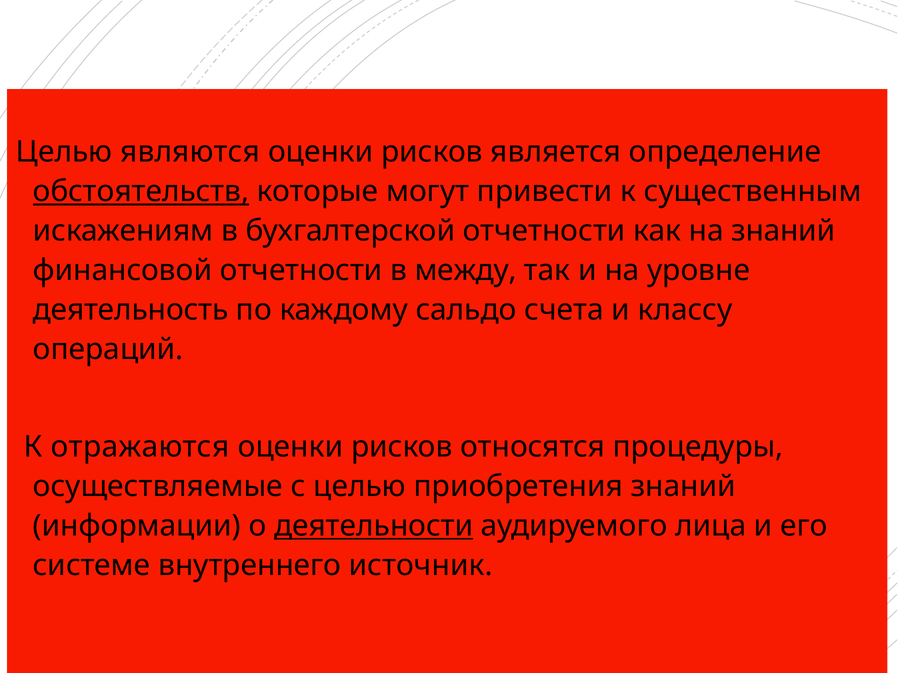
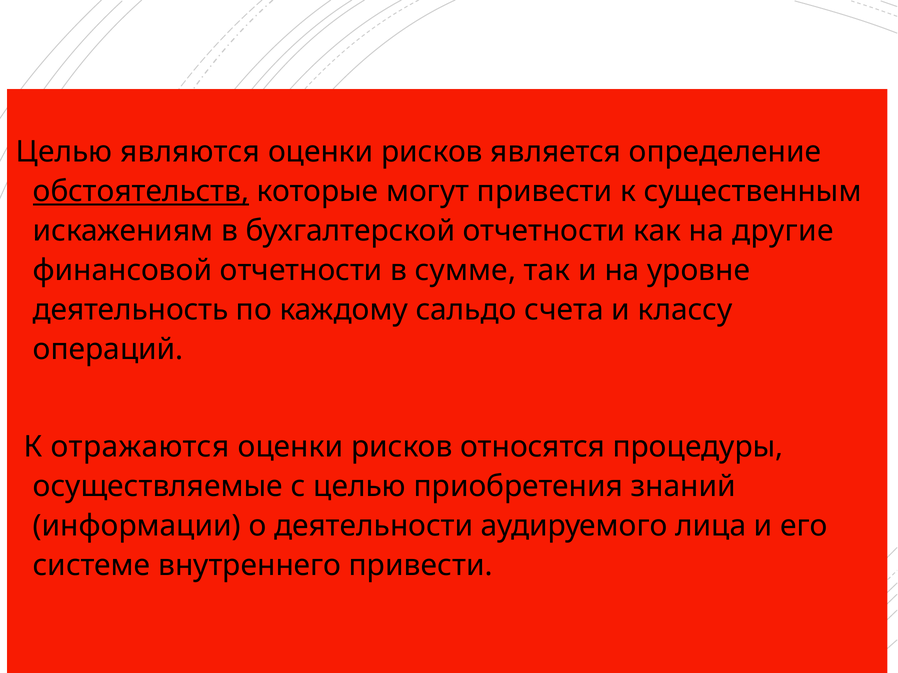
на знаний: знаний -> другие (783, 231)
между: между -> сумме (466, 271)
деятельности underline: present -> none (374, 526)
внутреннего источник: источник -> привести (421, 566)
